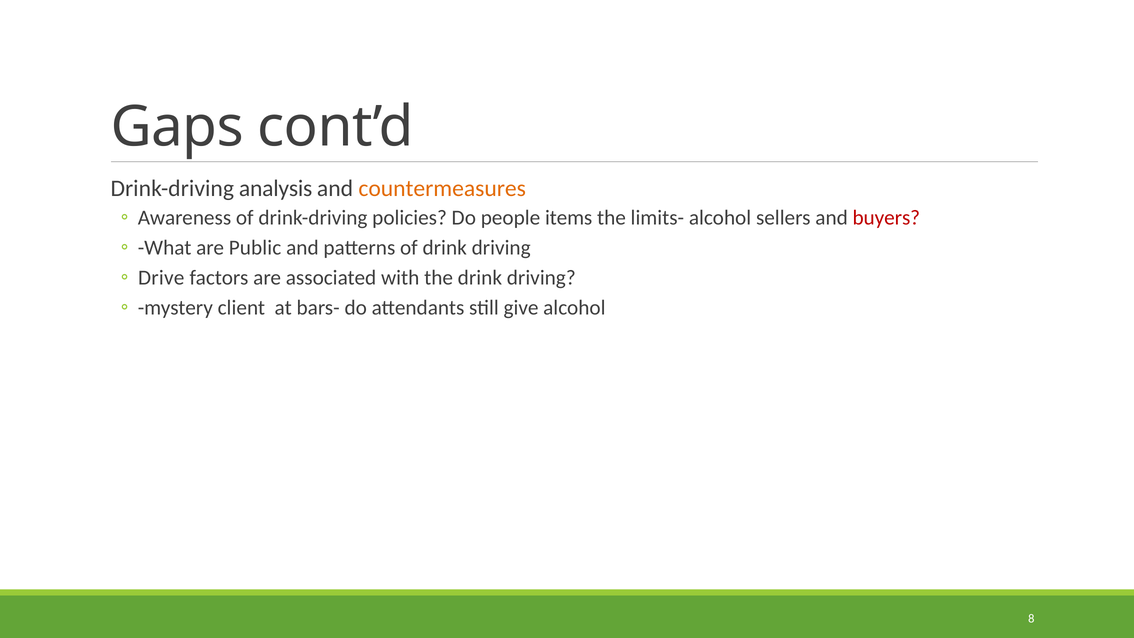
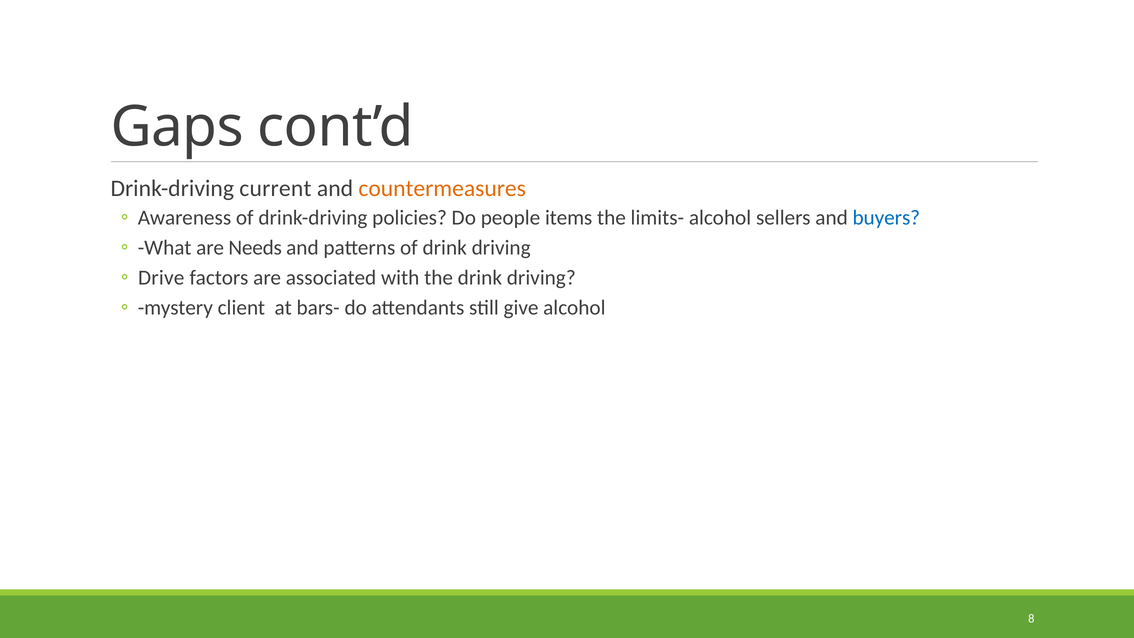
analysis: analysis -> current (275, 189)
buyers colour: red -> blue (886, 218)
Public: Public -> Needs (255, 248)
